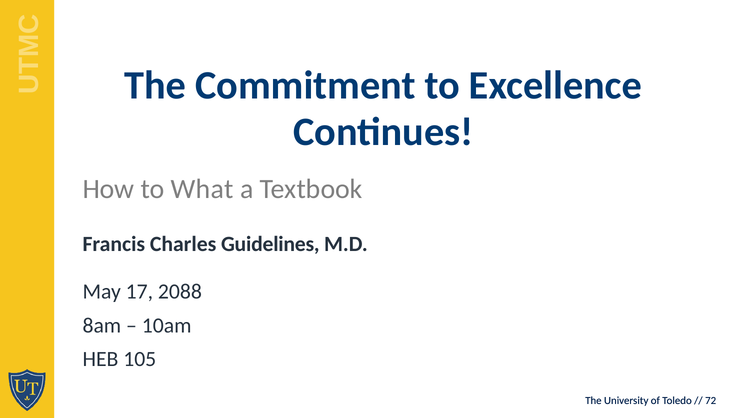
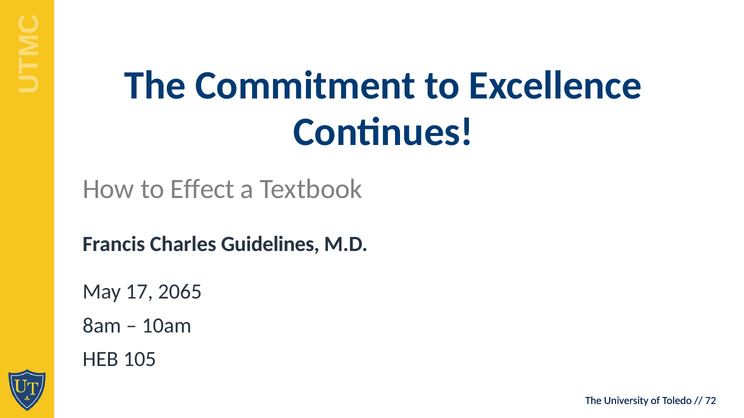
What: What -> Effect (202, 189)
2088: 2088 -> 2065 (180, 292)
